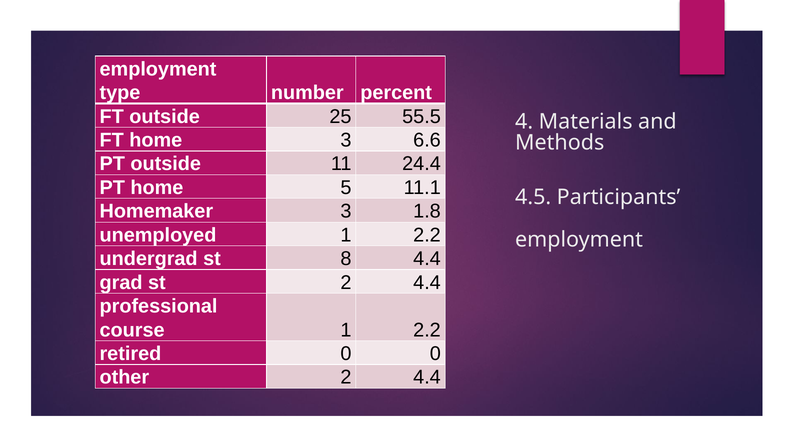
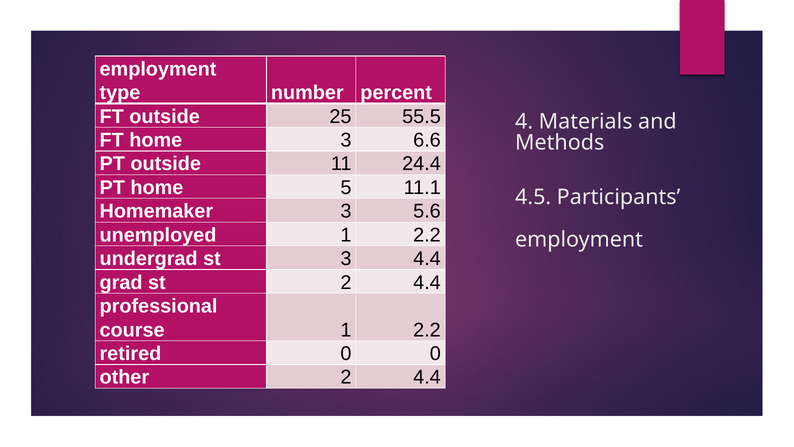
1.8: 1.8 -> 5.6 (427, 211)
st 8: 8 -> 3 (346, 259)
